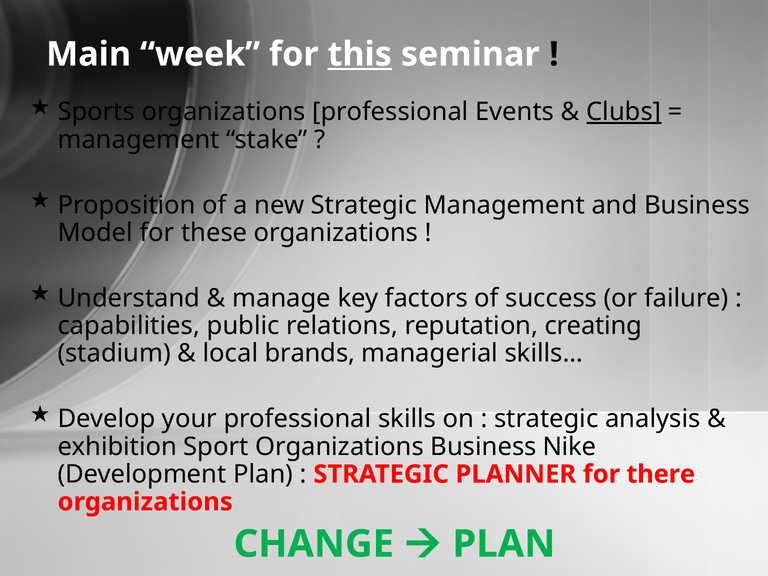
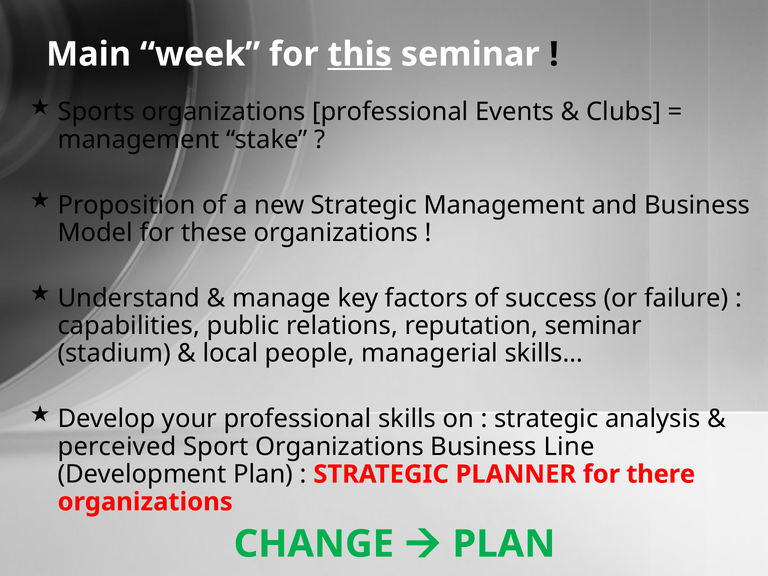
Clubs underline: present -> none (624, 112)
reputation creating: creating -> seminar (593, 326)
brands: brands -> people (310, 354)
exhibition: exhibition -> perceived (117, 447)
Nike: Nike -> Line (569, 447)
